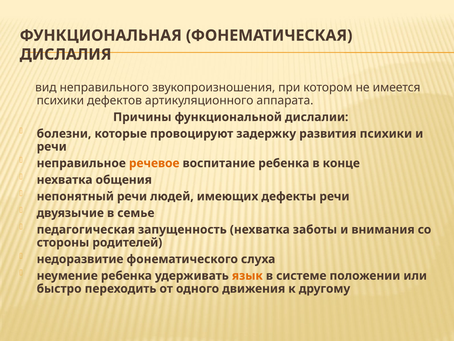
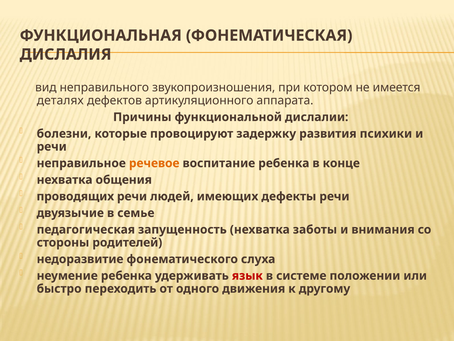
психики: психики -> деталях (60, 100)
непонятный: непонятный -> проводящих (75, 196)
язык colour: orange -> red (247, 275)
